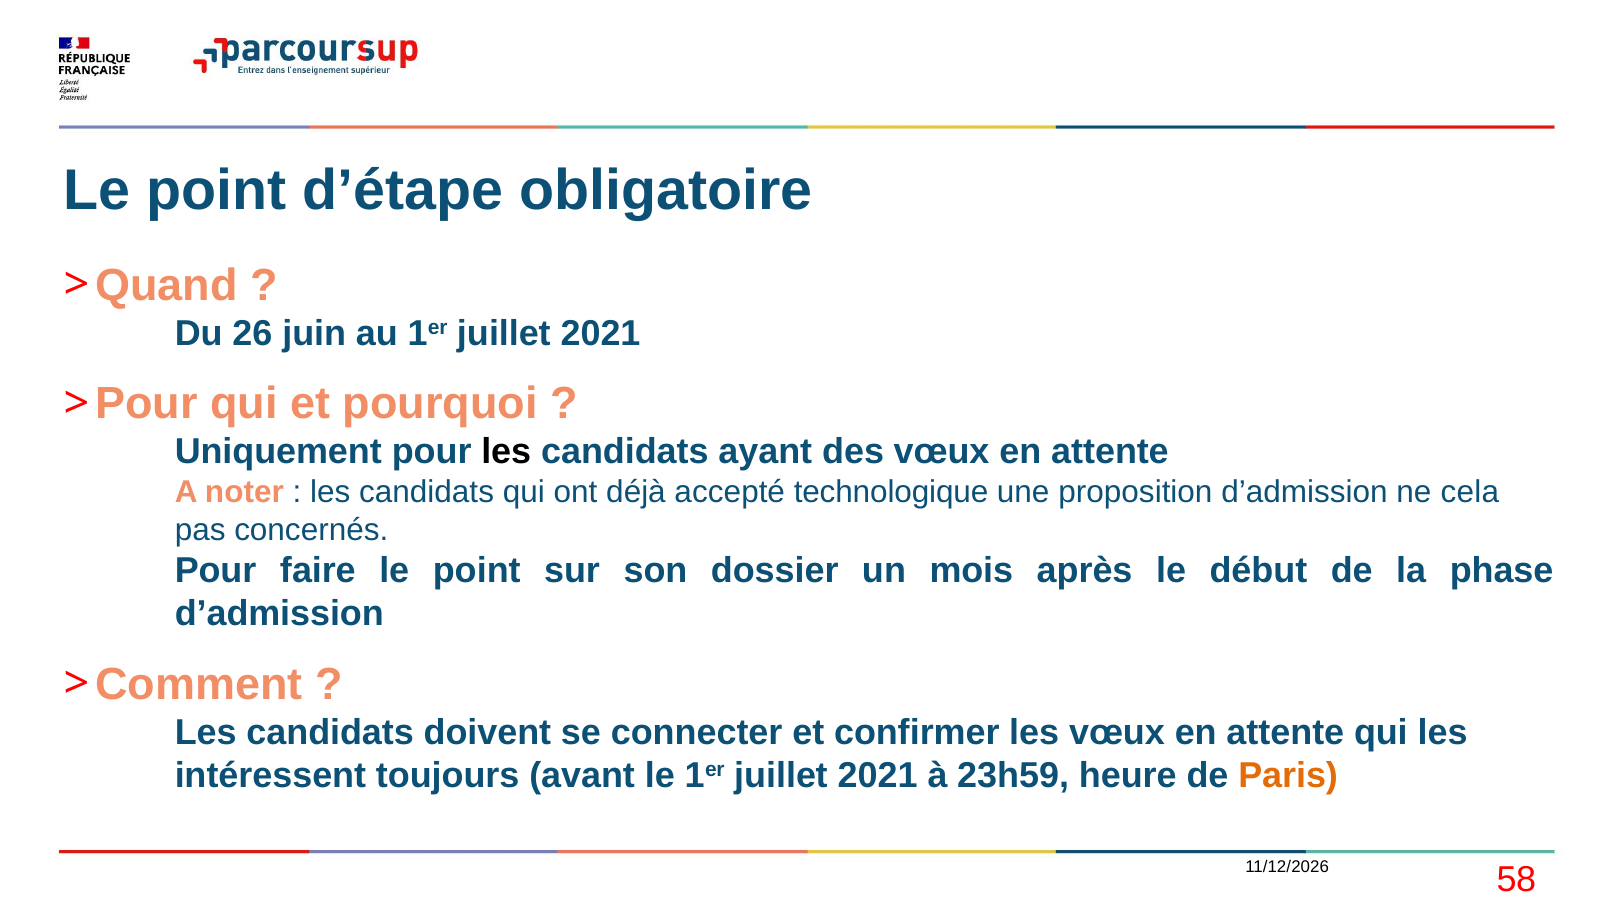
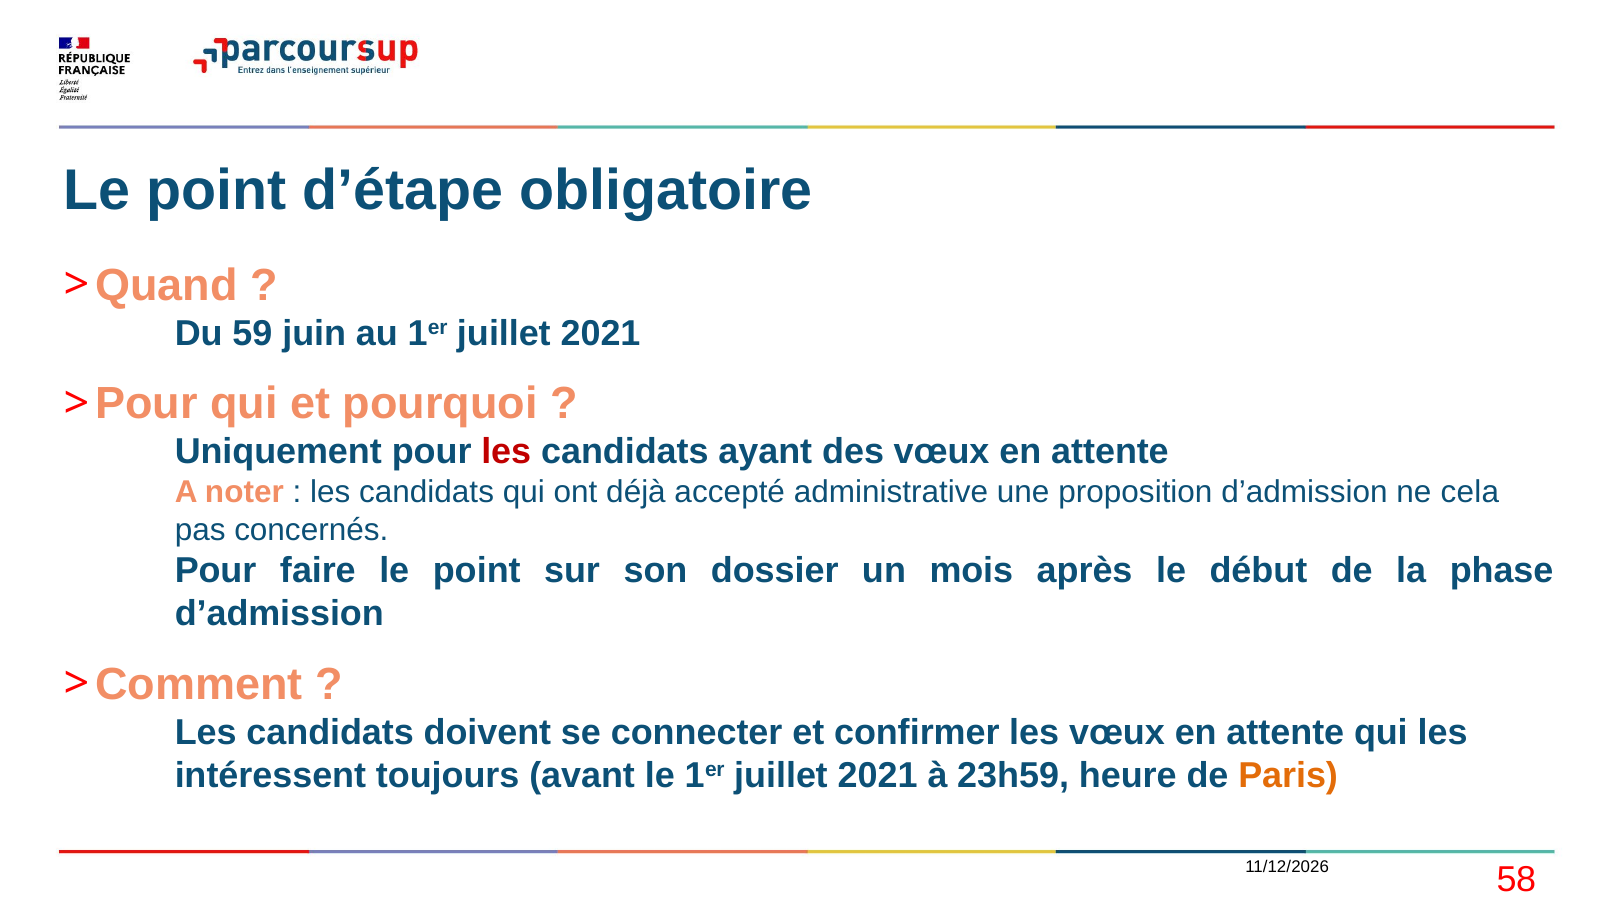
26: 26 -> 59 (252, 333)
les colour: black -> red (506, 452)
technologique: technologique -> administrative (891, 492)
